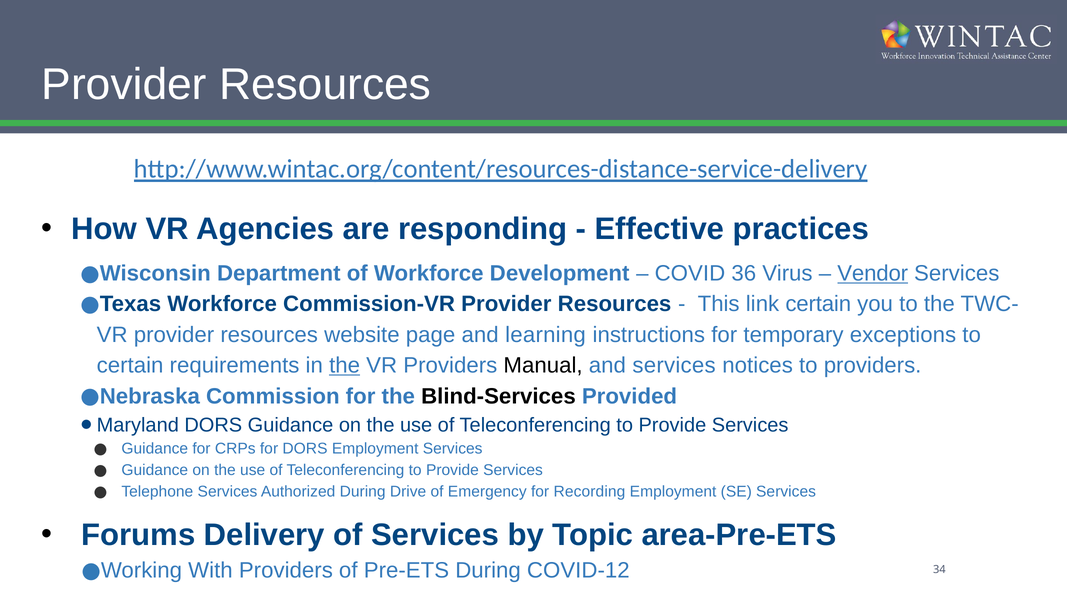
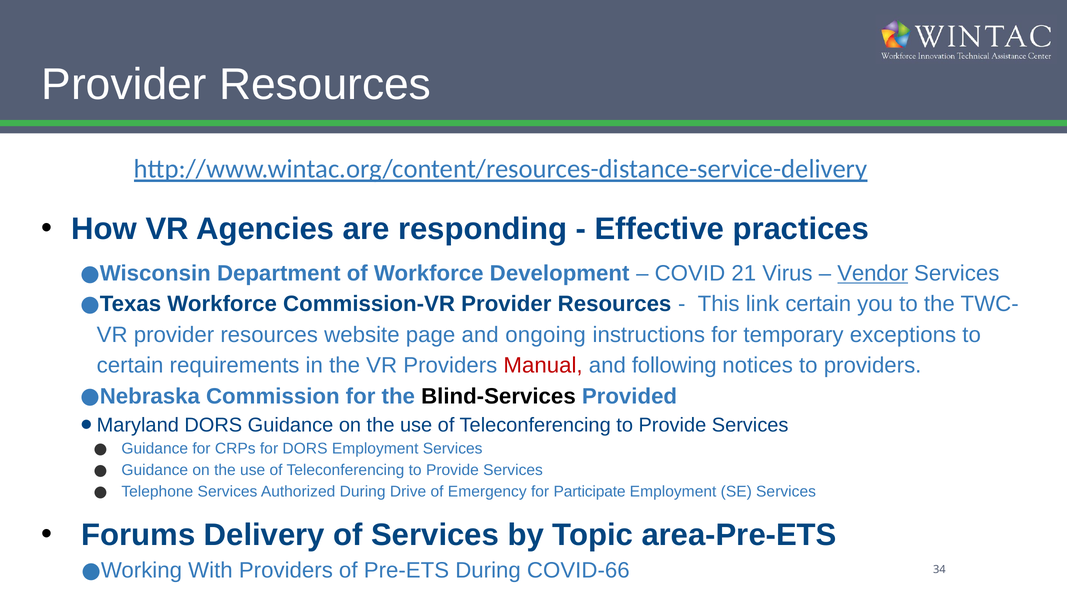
36: 36 -> 21 (744, 274)
learning: learning -> ongoing (546, 335)
the underline: present -> none (345, 366)
Manual colour: black -> red (543, 366)
and services: services -> following (674, 366)
Recording: Recording -> Participate (590, 492)
COVID-12: COVID-12 -> COVID-66 (578, 571)
